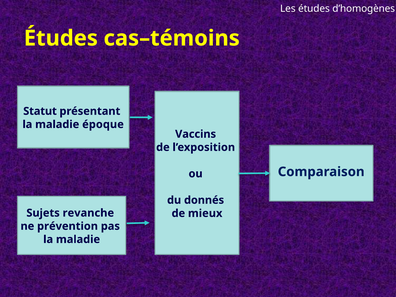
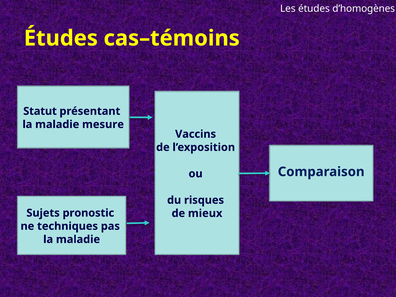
époque: époque -> mesure (103, 124)
donnés: donnés -> risques (204, 200)
revanche: revanche -> pronostic (88, 213)
prévention: prévention -> techniques (68, 226)
